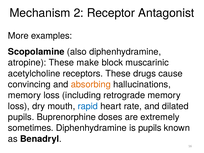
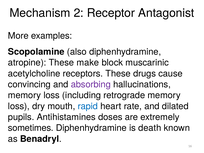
absorbing colour: orange -> purple (91, 84)
Buprenorphine: Buprenorphine -> Antihistamines (66, 117)
is pupils: pupils -> death (150, 128)
